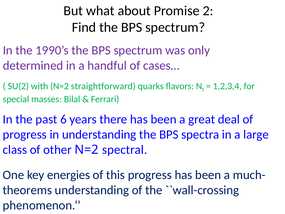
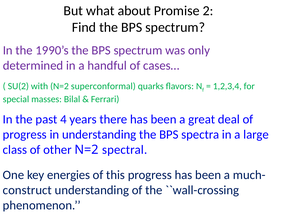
straightforward: straightforward -> superconformal (103, 86)
6: 6 -> 4 (63, 119)
theorems: theorems -> construct (27, 190)
